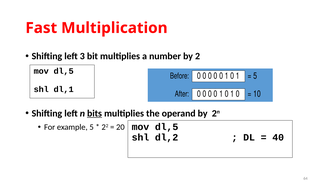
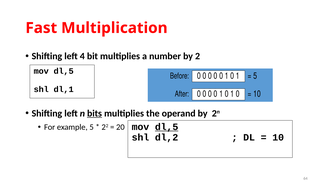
3: 3 -> 4 (82, 56)
dl,5 underline: none -> present (167, 127)
40: 40 -> 10 (278, 138)
